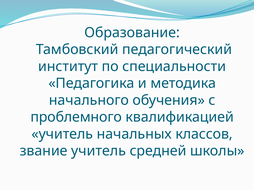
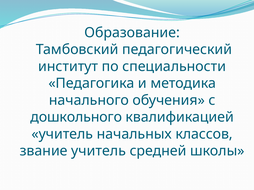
проблемного: проблемного -> дошкольного (76, 117)
